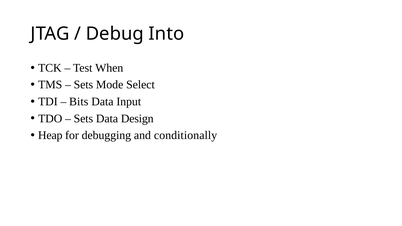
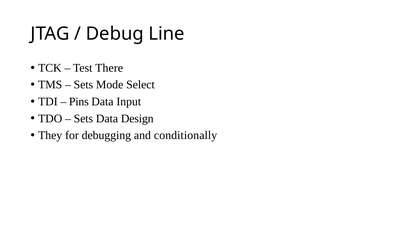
Into: Into -> Line (167, 34)
When: When -> There (109, 68)
Bits: Bits -> Pins (79, 102)
Heap: Heap -> They (50, 135)
